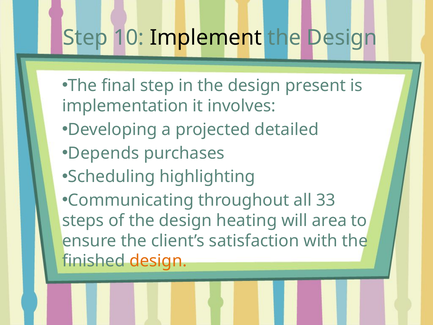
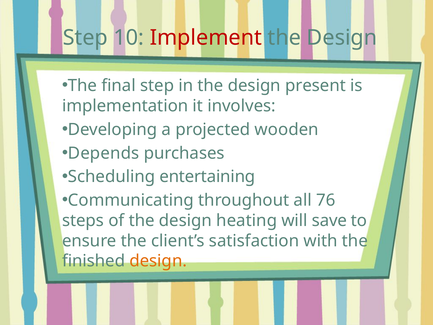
Implement colour: black -> red (206, 38)
detailed: detailed -> wooden (287, 129)
highlighting: highlighting -> entertaining (207, 177)
33: 33 -> 76 (326, 200)
area: area -> save (329, 220)
